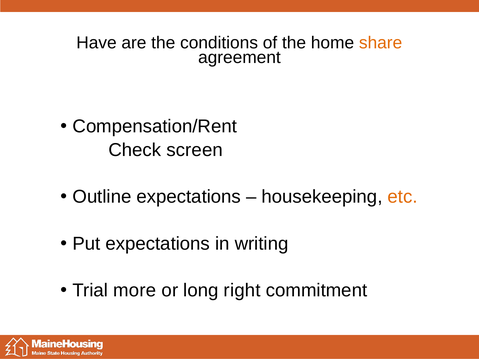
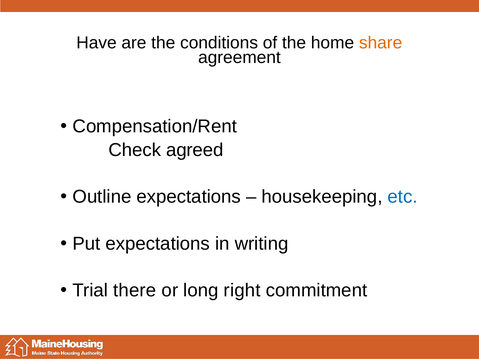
screen: screen -> agreed (195, 150)
etc colour: orange -> blue (403, 197)
more: more -> there (135, 291)
